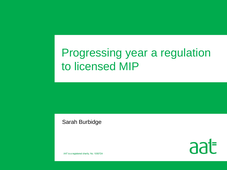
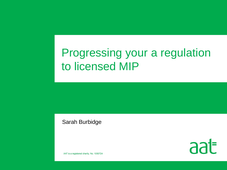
year: year -> your (137, 53)
